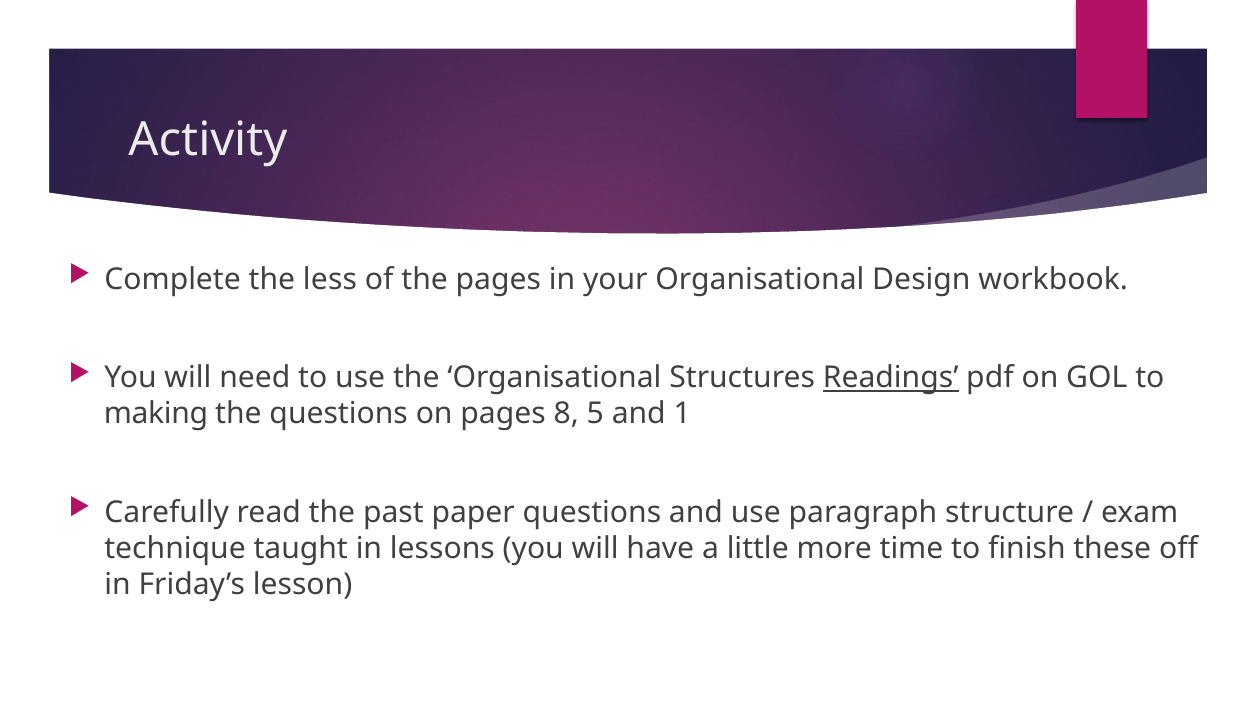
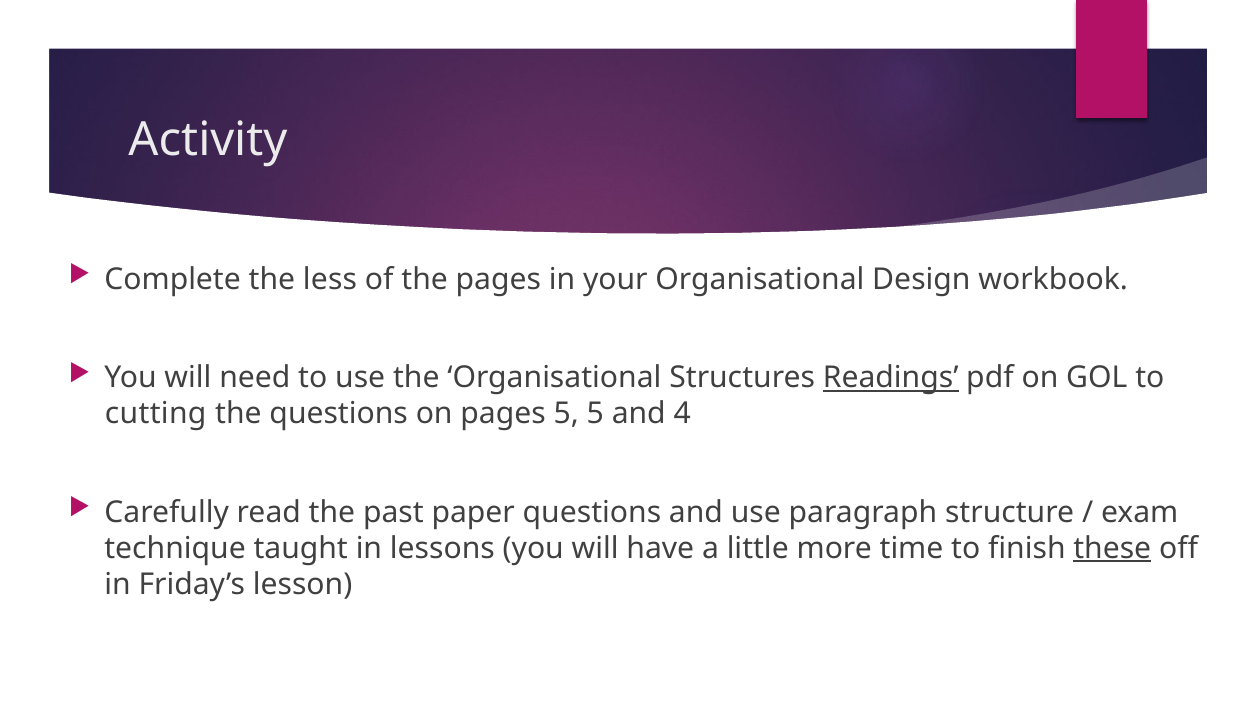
making: making -> cutting (156, 414)
pages 8: 8 -> 5 (566, 414)
1: 1 -> 4 (682, 414)
these underline: none -> present (1112, 548)
